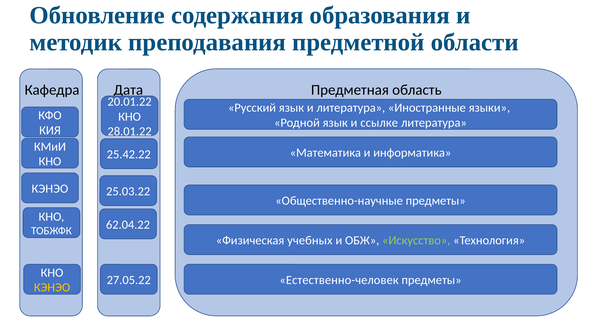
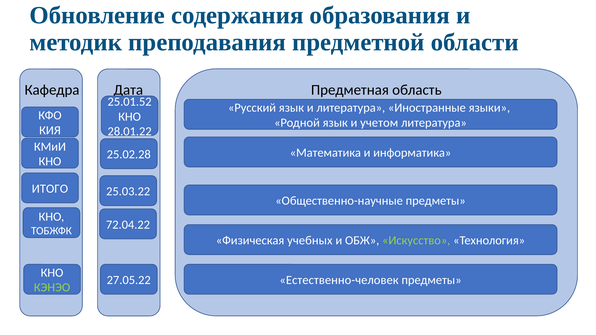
20.01.22: 20.01.22 -> 25.01.52 (130, 102)
ссылке: ссылке -> учетом (379, 123)
25.42.22: 25.42.22 -> 25.02.28 (129, 155)
КЭНЭО: КЭНЭО -> ИТОГО (50, 189)
62.04.22: 62.04.22 -> 72.04.22 (128, 225)
КЭНЭО colour: yellow -> light green (52, 288)
